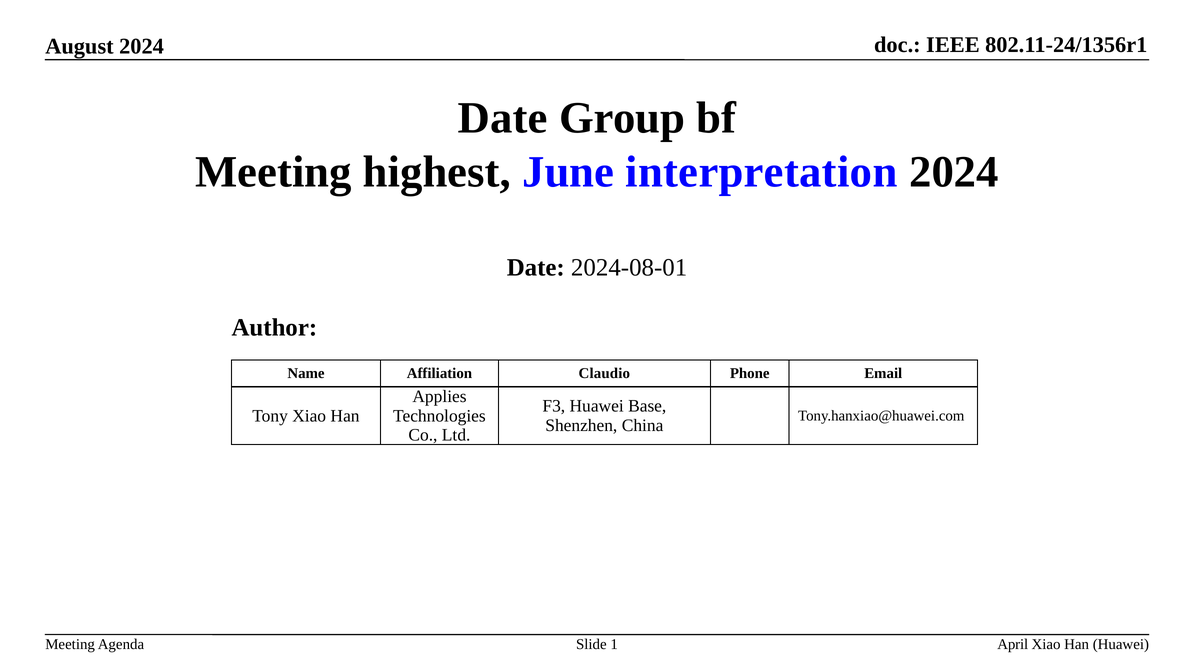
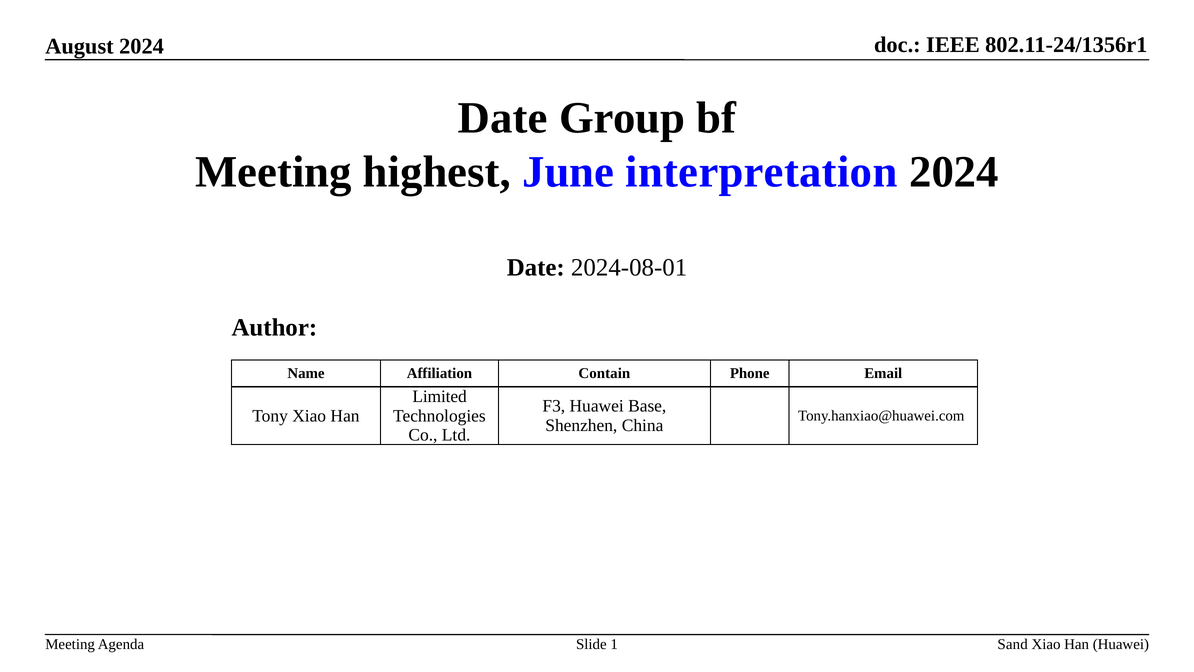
Claudio: Claudio -> Contain (604, 373)
Applies: Applies -> Limited (440, 396)
April: April -> Sand (1013, 644)
